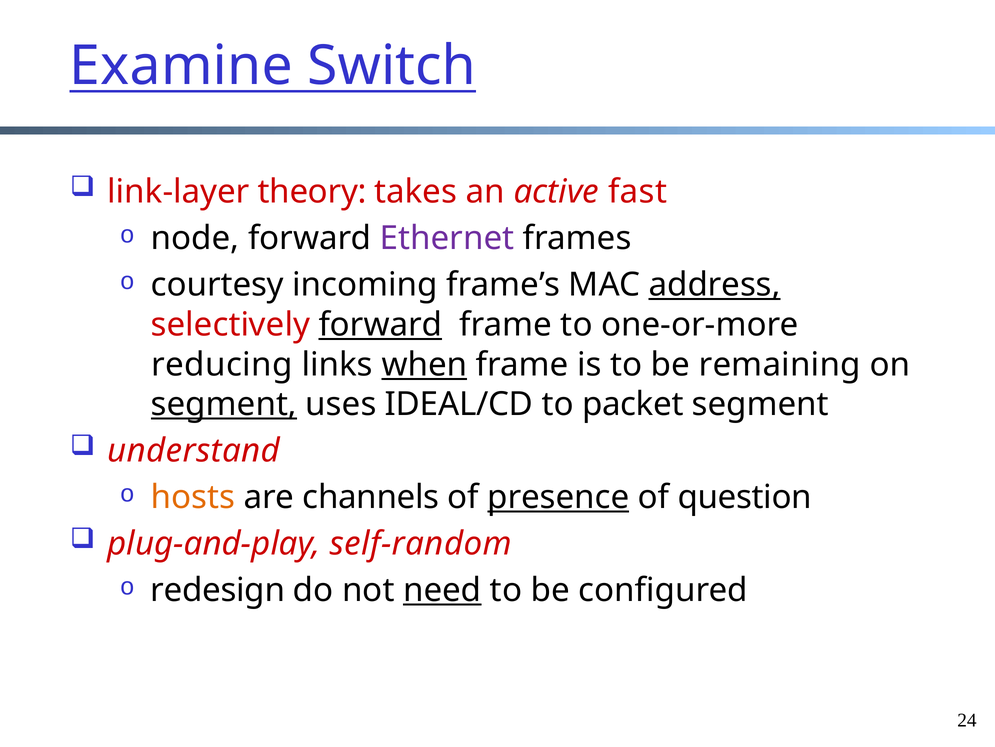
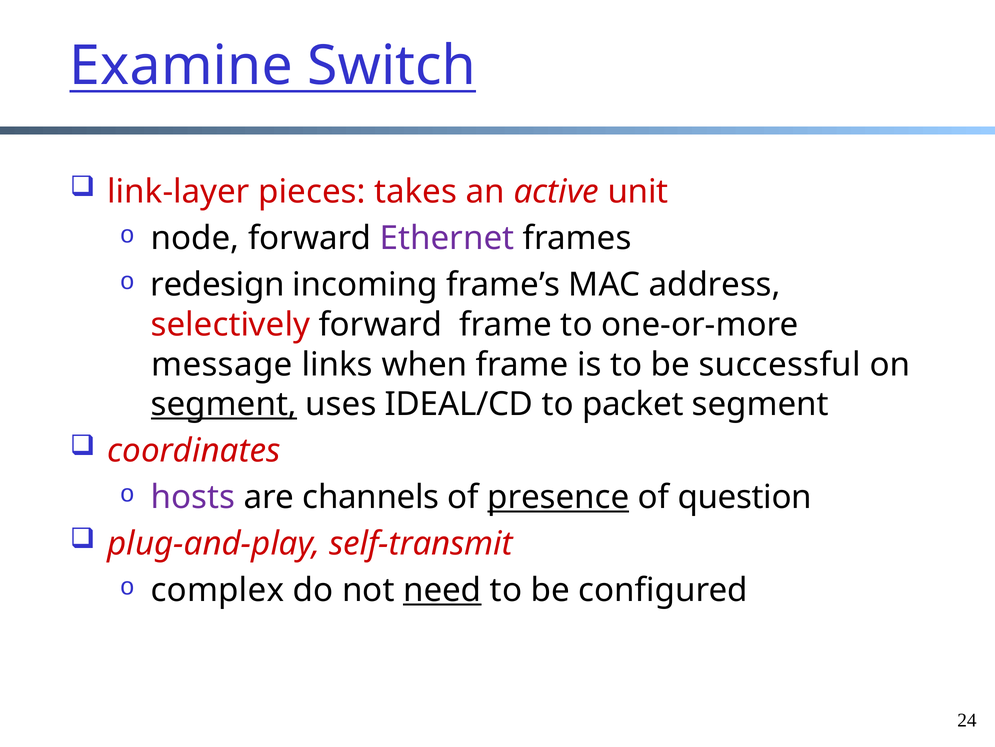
theory: theory -> pieces (312, 192)
fast: fast -> unit (638, 192)
courtesy: courtesy -> redesign (217, 285)
address underline: present -> none (715, 285)
forward underline: present -> none (380, 324)
reducing: reducing -> message (222, 364)
when underline: present -> none (424, 364)
remaining: remaining -> successful (780, 364)
understand: understand -> coordinates (194, 450)
hosts colour: orange -> purple (193, 497)
self-random: self-random -> self-transmit (421, 543)
redesign: redesign -> complex (217, 590)
